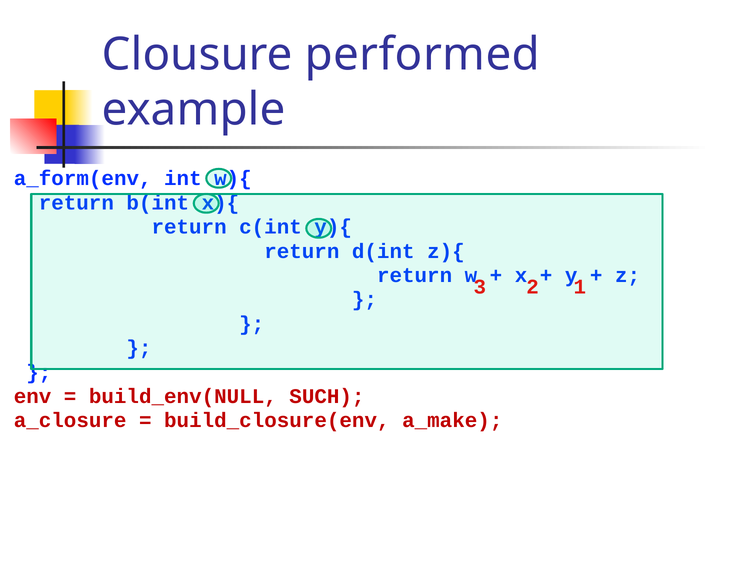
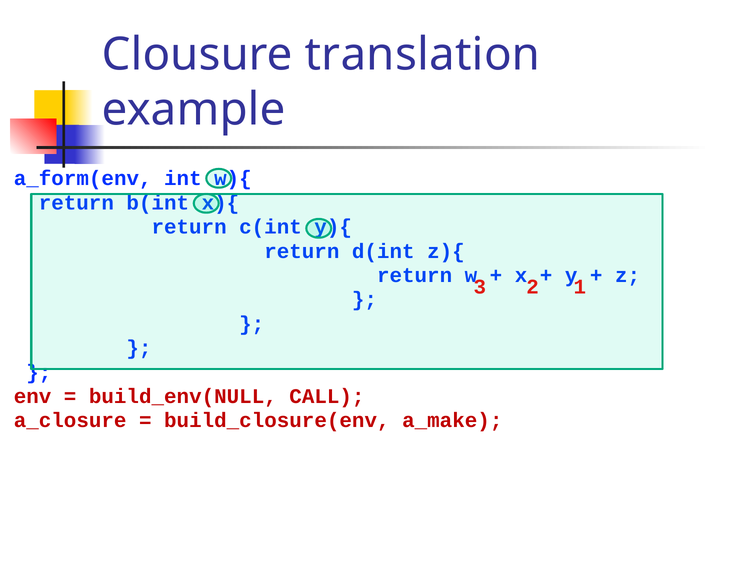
performed: performed -> translation (422, 54)
SUCH: SUCH -> CALL (327, 396)
